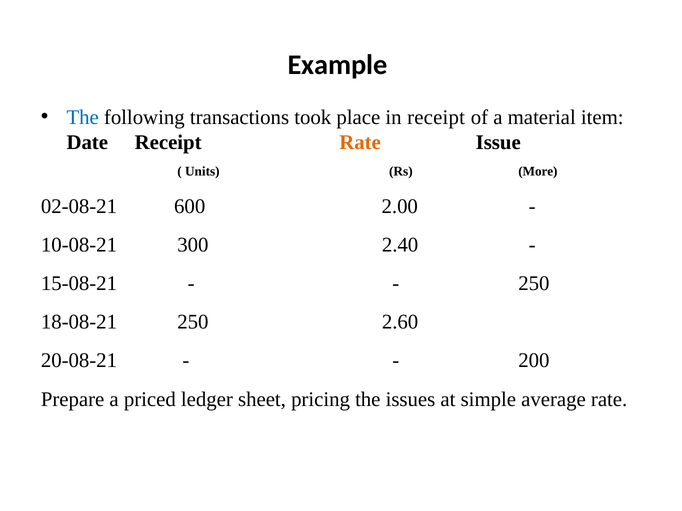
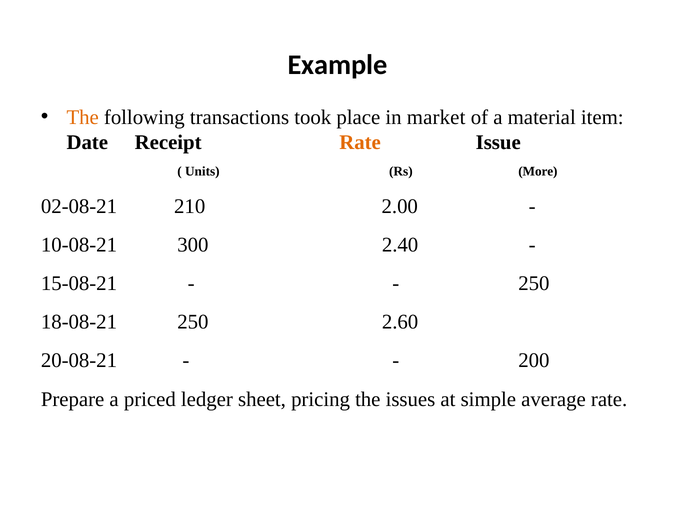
The colour: blue -> orange (83, 117)
in receipt: receipt -> market (436, 117)
600: 600 -> 210 (190, 206)
